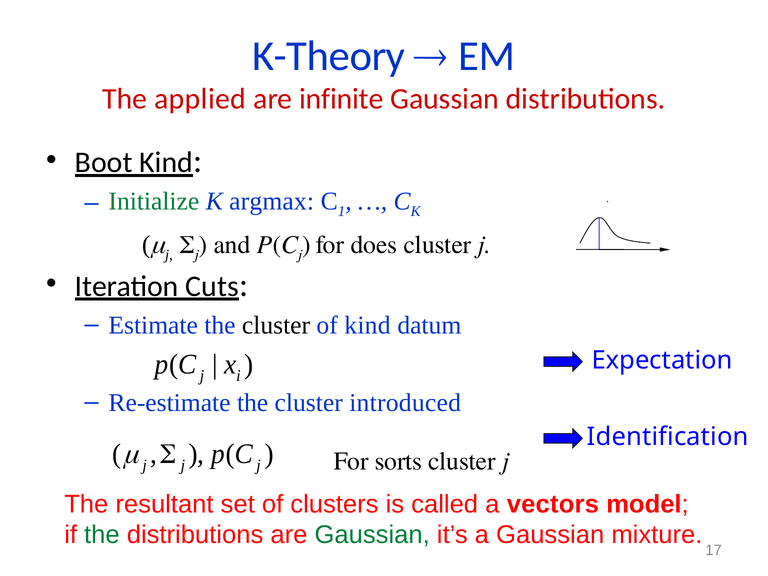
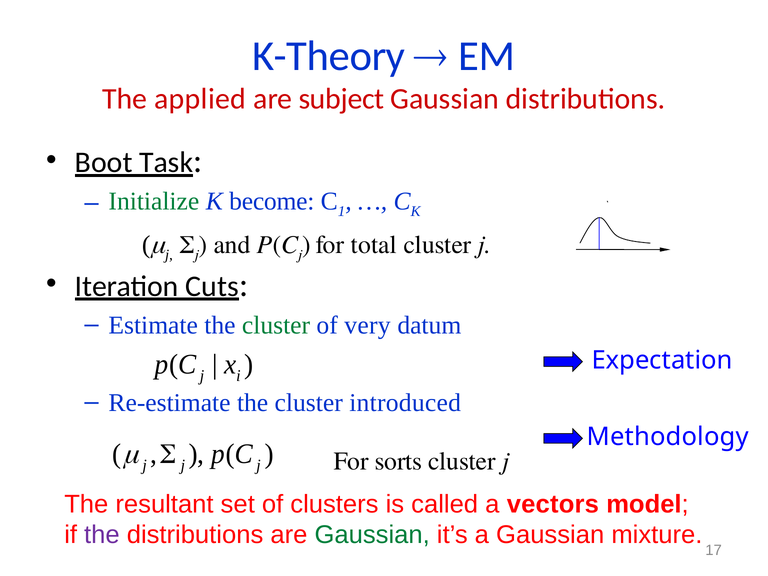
infinite: infinite -> subject (341, 99)
Boot Kind: Kind -> Task (166, 163)
argmax: argmax -> become (272, 201)
does: does -> total (374, 245)
cluster colour: black -> green (276, 325)
of kind: kind -> very (367, 325)
Identification: Identification -> Methodology (668, 437)
the colour: green -> purple (102, 535)
